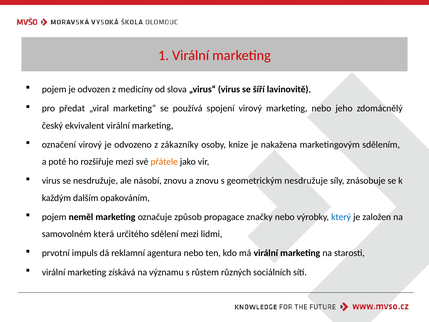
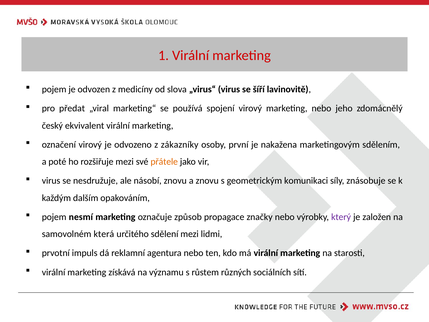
knize: knize -> první (239, 144)
geometrickým nesdružuje: nesdružuje -> komunikaci (306, 181)
neměl: neměl -> nesmí (81, 217)
který colour: blue -> purple (341, 217)
